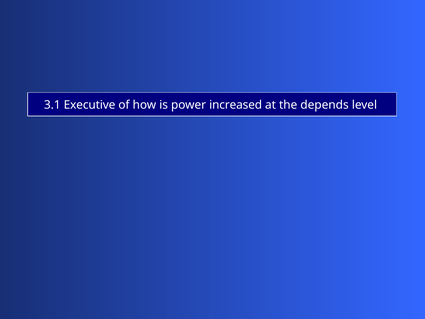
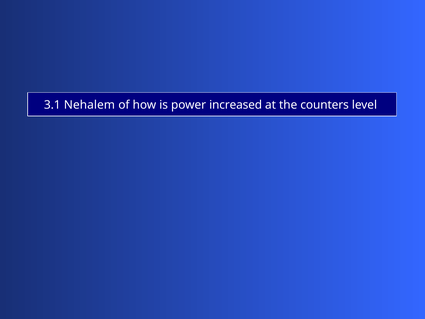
Executive: Executive -> Nehalem (89, 105)
depends: depends -> counters (325, 105)
